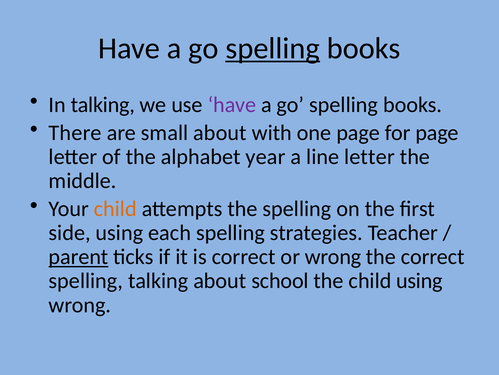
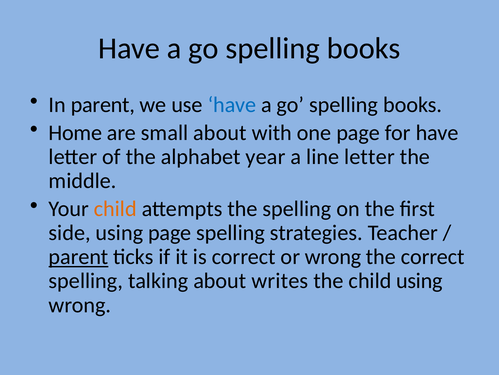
spelling underline: present -> none (273, 48)
In talking: talking -> parent (103, 105)
have colour: purple -> blue (232, 105)
There: There -> Home (75, 133)
for page: page -> have (437, 133)
using each: each -> page (170, 232)
school: school -> writes (280, 280)
